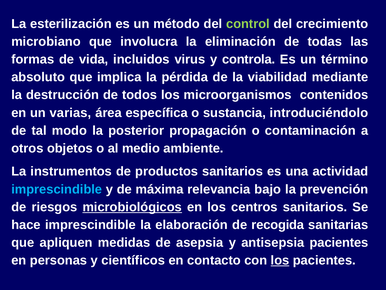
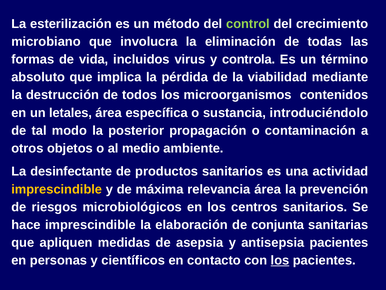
varias: varias -> letales (71, 113)
instrumentos: instrumentos -> desinfectante (71, 171)
imprescindible colour: light blue -> yellow (57, 189)
relevancia bajo: bajo -> área (268, 189)
microbiológicos underline: present -> none (132, 207)
recogida: recogida -> conjunta (278, 224)
